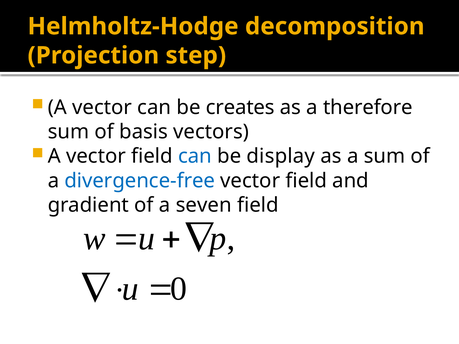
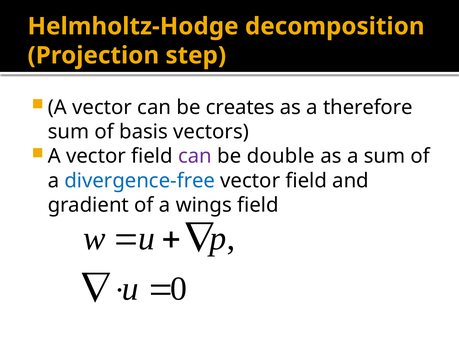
can colour: blue -> purple (195, 156)
display: display -> double (281, 156)
seven: seven -> wings (204, 205)
